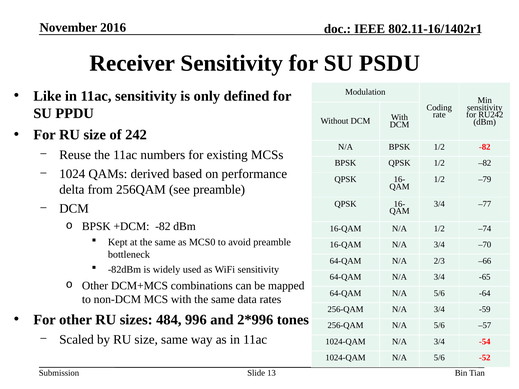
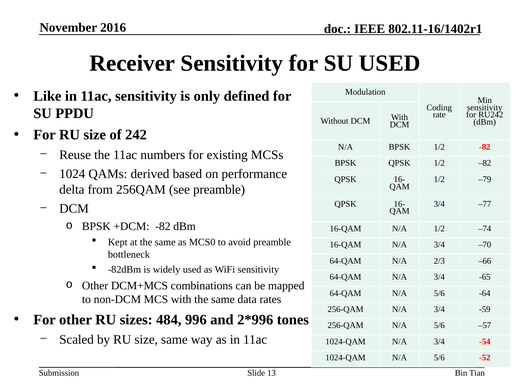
SU PSDU: PSDU -> USED (390, 63)
